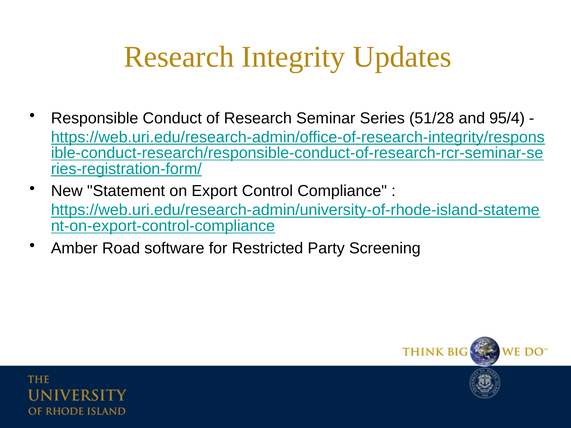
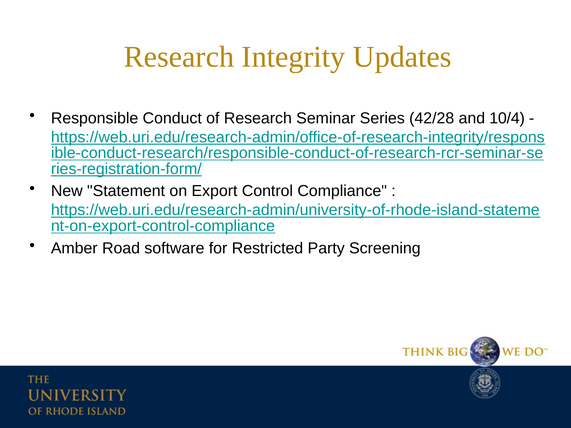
51/28: 51/28 -> 42/28 (432, 118)
95/4: 95/4 -> 10/4 (507, 118)
